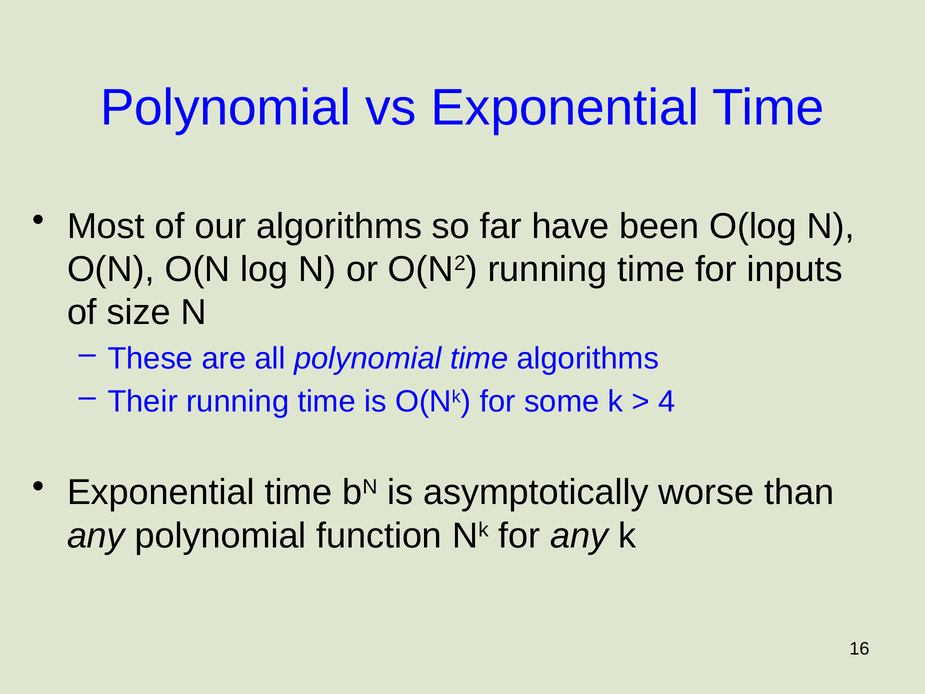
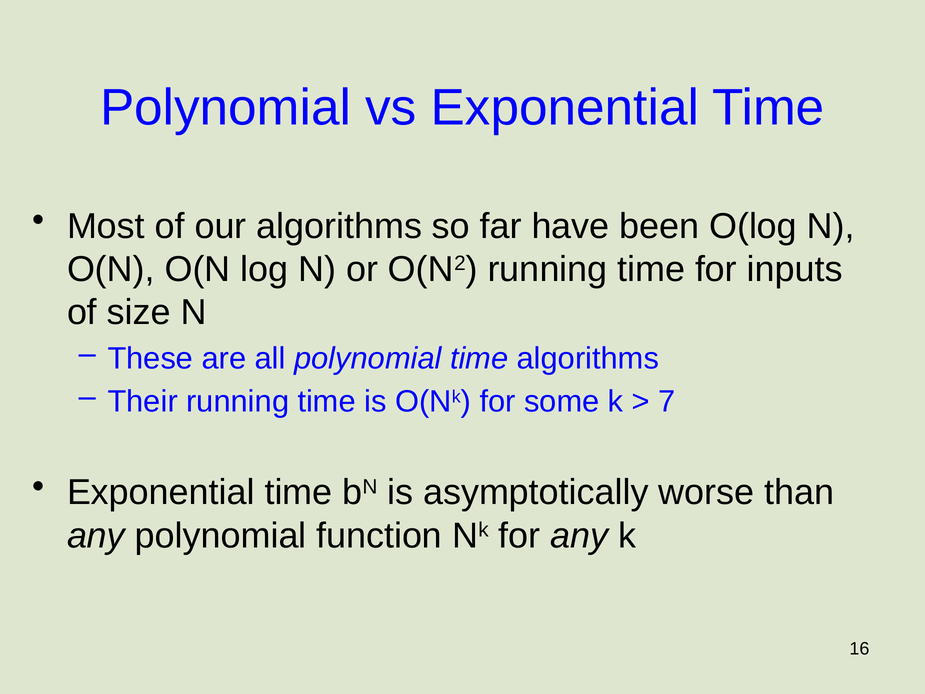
4: 4 -> 7 (667, 402)
